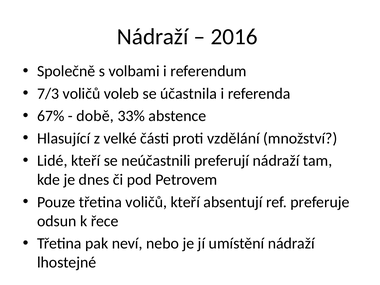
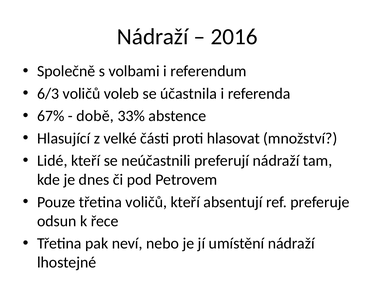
7/3: 7/3 -> 6/3 (48, 94)
vzdělání: vzdělání -> hlasovat (233, 138)
